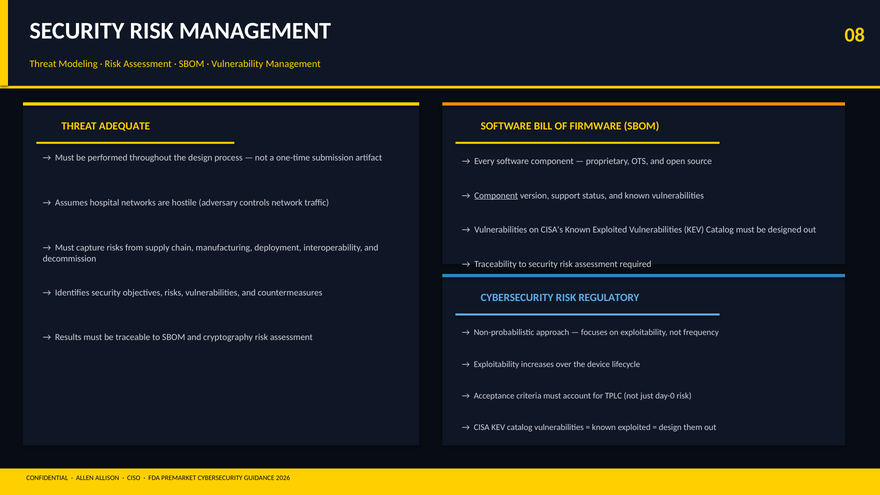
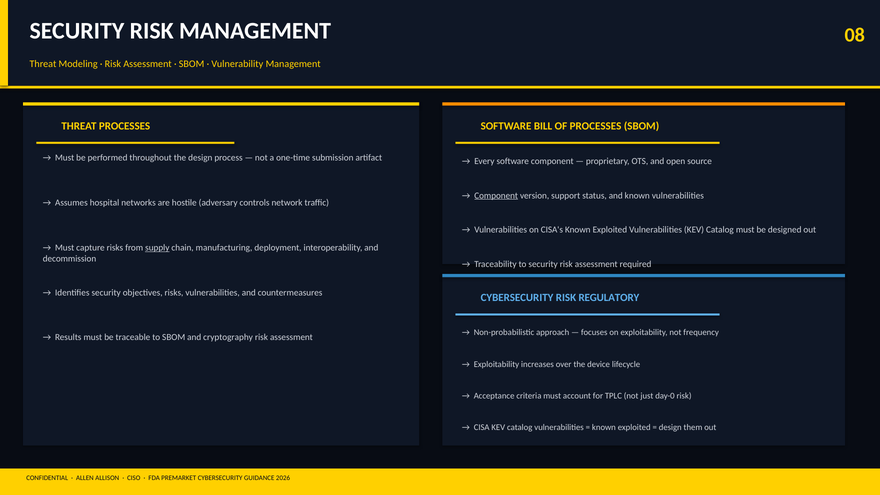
THREAT ADEQUATE: ADEQUATE -> PROCESSES (125, 126)
OF FIRMWARE: FIRMWARE -> PROCESSES (596, 126)
supply underline: none -> present (157, 248)
